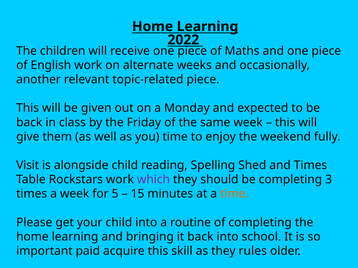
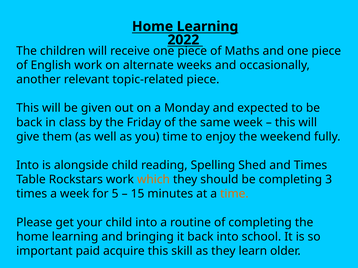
Visit: Visit -> Into (28, 166)
which colour: purple -> orange (153, 180)
rules: rules -> learn (253, 251)
